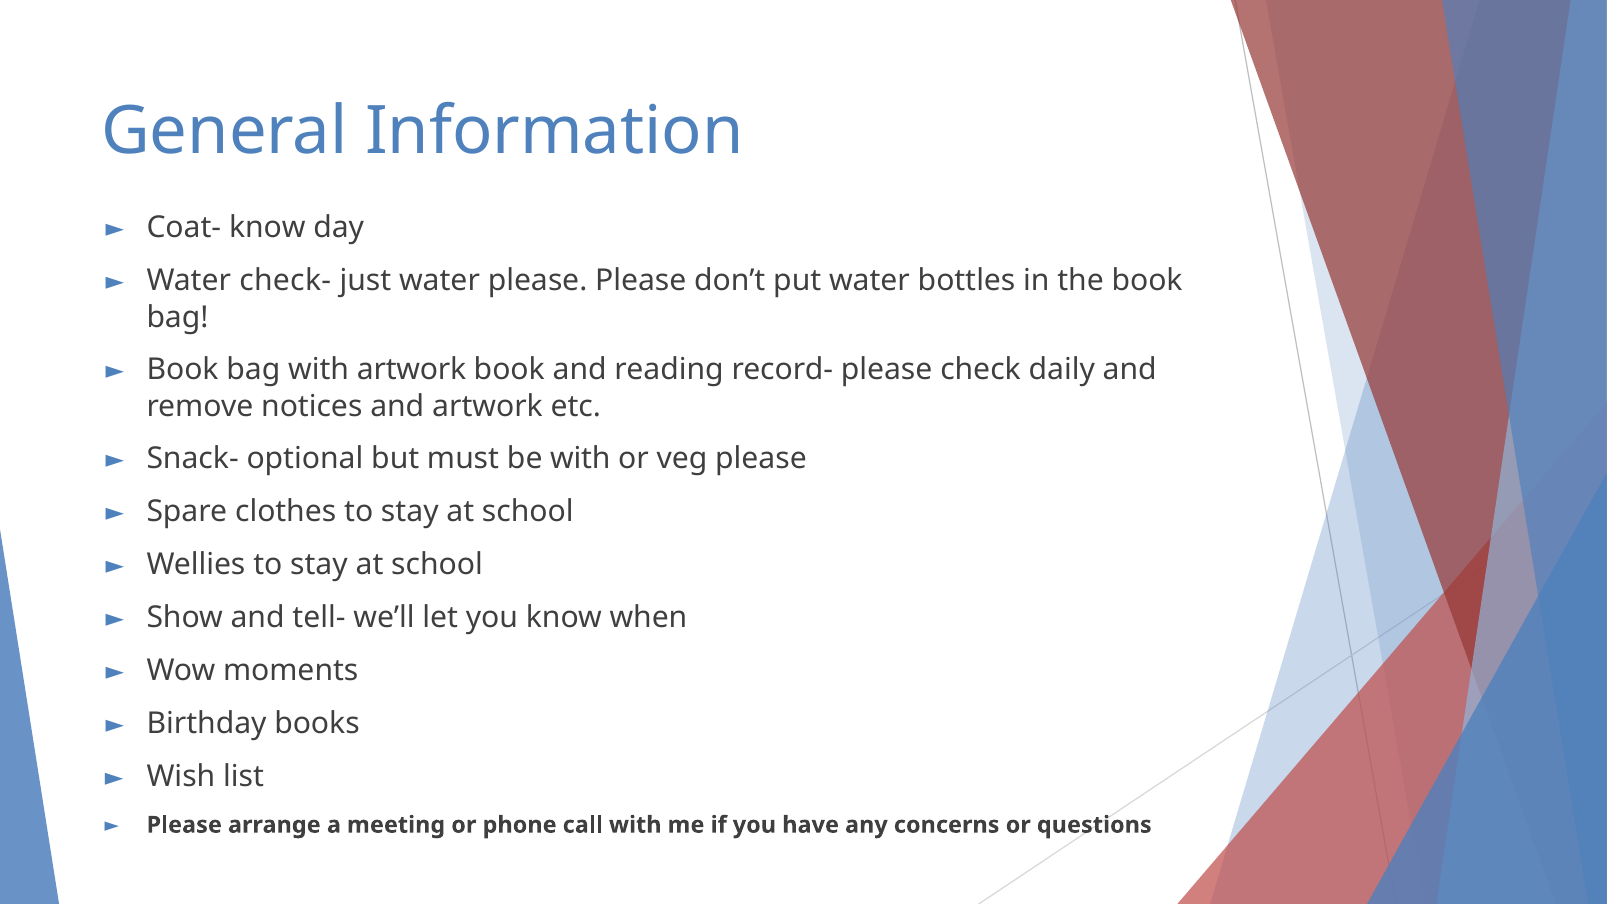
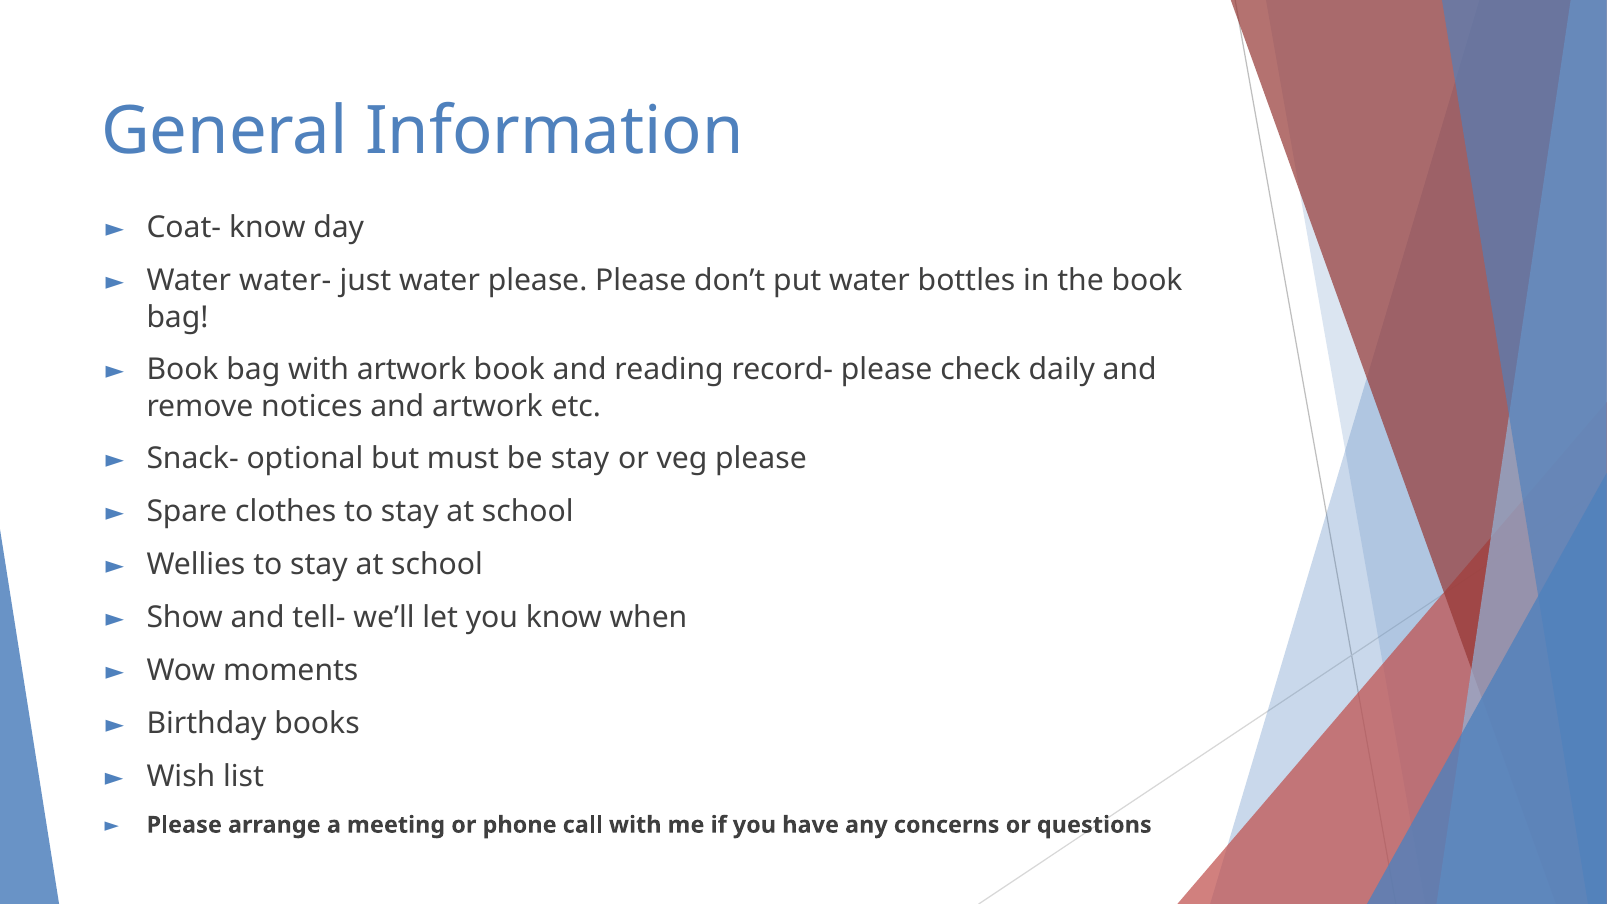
check-: check- -> water- (285, 281)
be with: with -> stay (580, 459)
